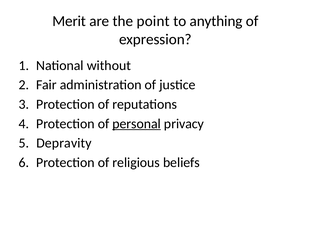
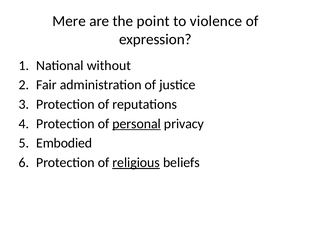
Merit: Merit -> Mere (69, 21)
anything: anything -> violence (216, 21)
Depravity: Depravity -> Embodied (64, 143)
religious underline: none -> present (136, 162)
